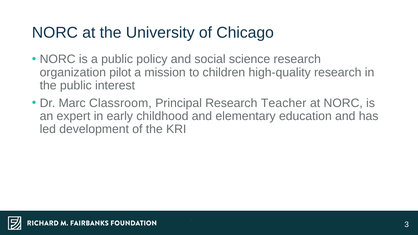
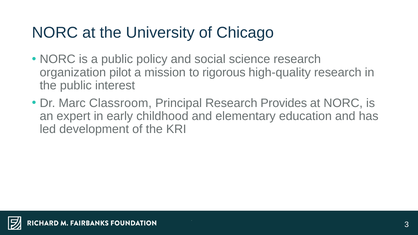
children: children -> rigorous (224, 72)
Teacher: Teacher -> Provides (284, 103)
